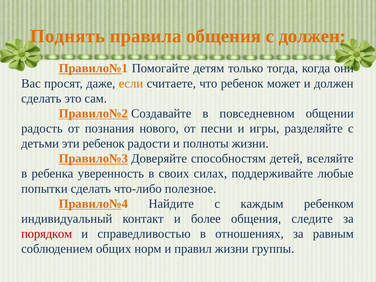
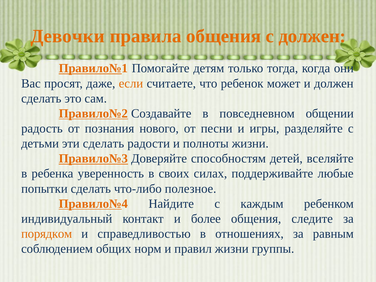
Поднять: Поднять -> Девочки (68, 36)
эти ребенок: ребенок -> сделать (103, 144)
порядком colour: red -> orange (47, 234)
